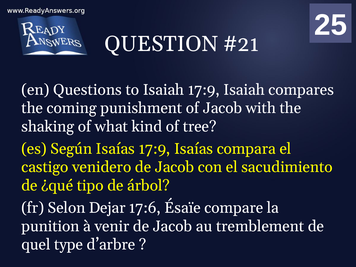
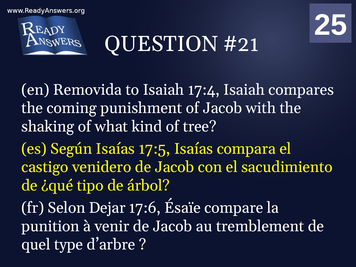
Questions: Questions -> Removida (87, 90)
Isaiah 17:9: 17:9 -> 17:4 (204, 90)
Isaías 17:9: 17:9 -> 17:5 (154, 149)
